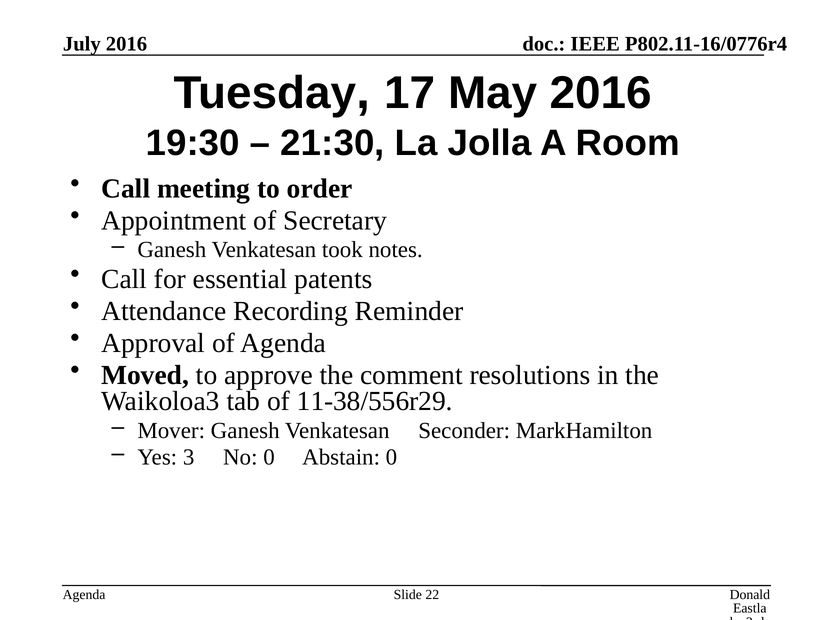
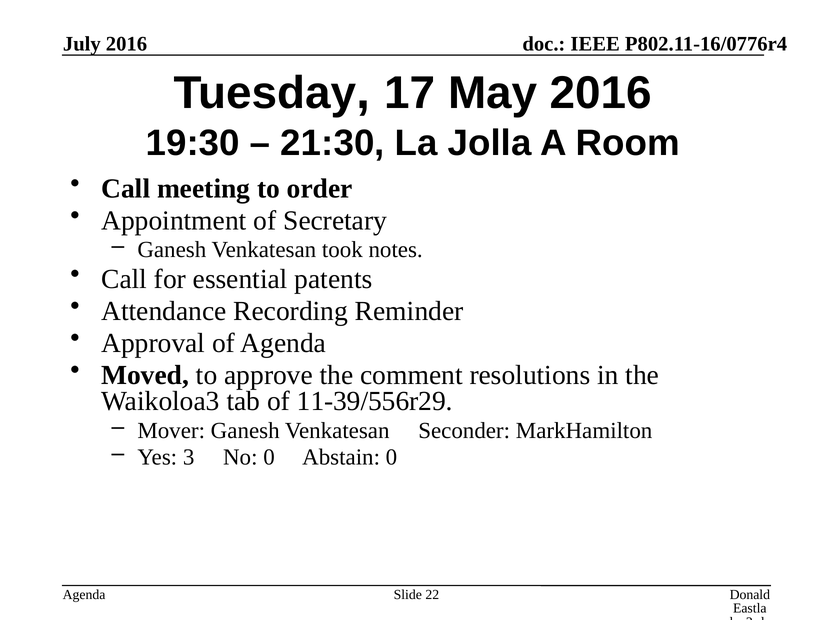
11-38/556r29: 11-38/556r29 -> 11-39/556r29 (375, 401)
